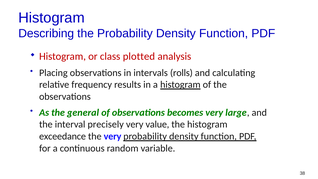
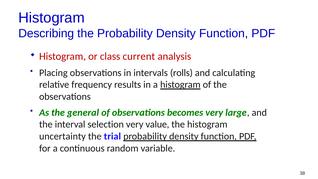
plotted: plotted -> current (139, 56)
precisely: precisely -> selection (106, 124)
exceedance: exceedance -> uncertainty (62, 136)
the very: very -> trial (112, 136)
